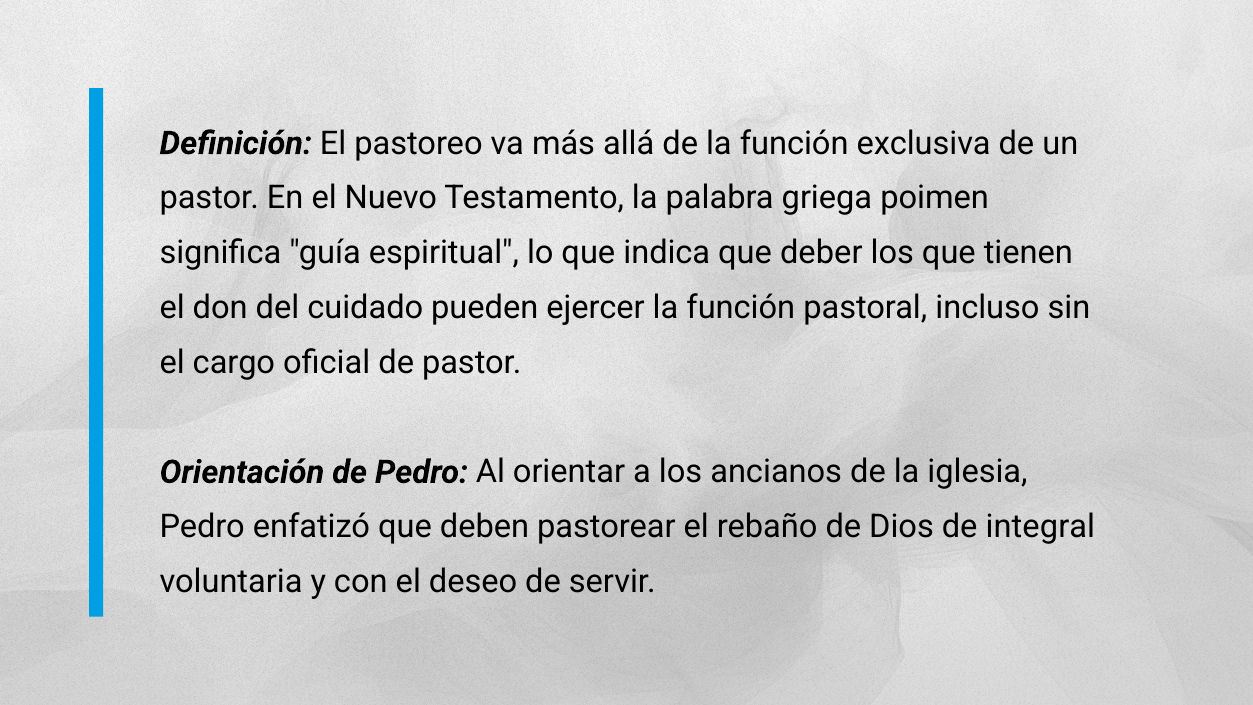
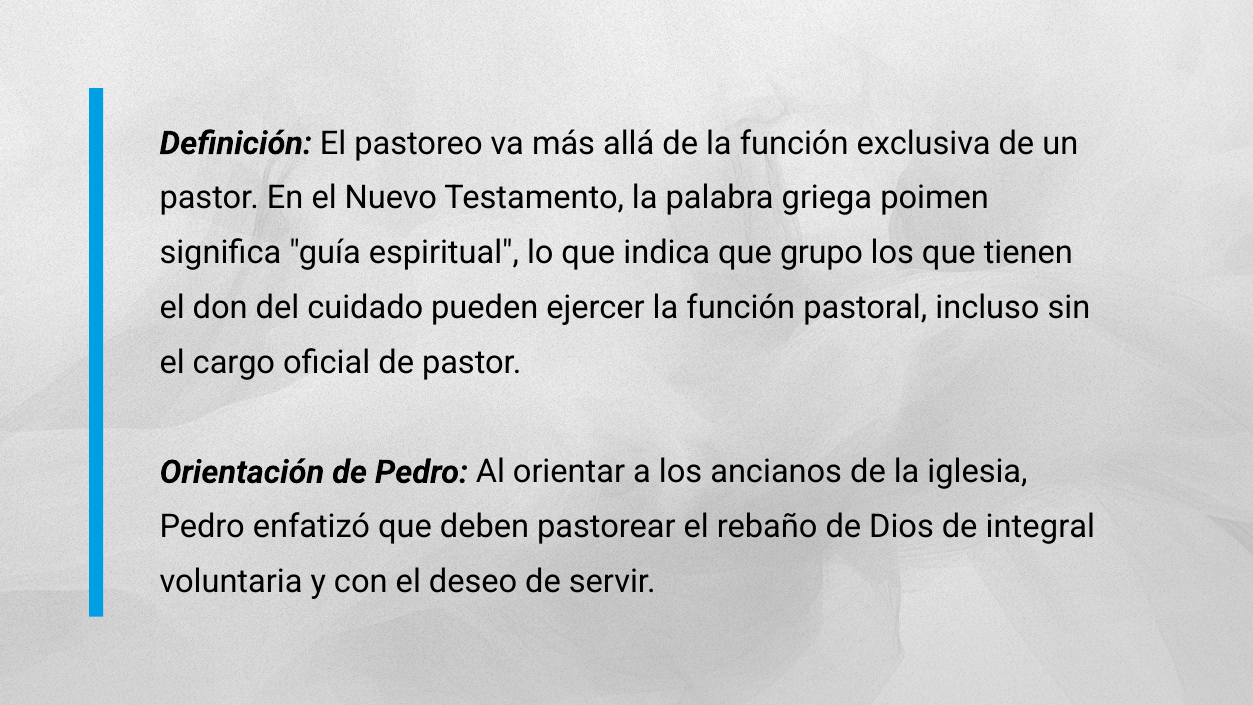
deber: deber -> grupo (821, 253)
